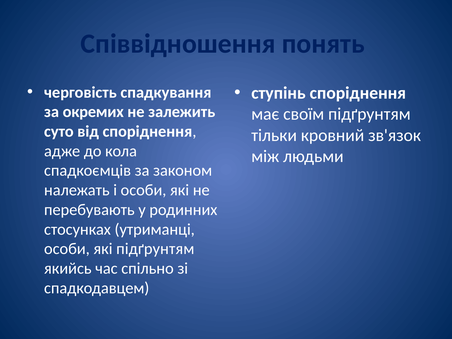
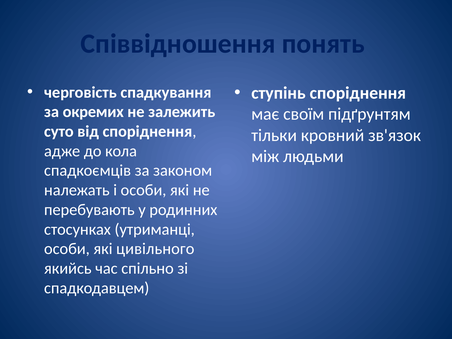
які підґрунтям: підґрунтям -> цивільного (155, 249)
